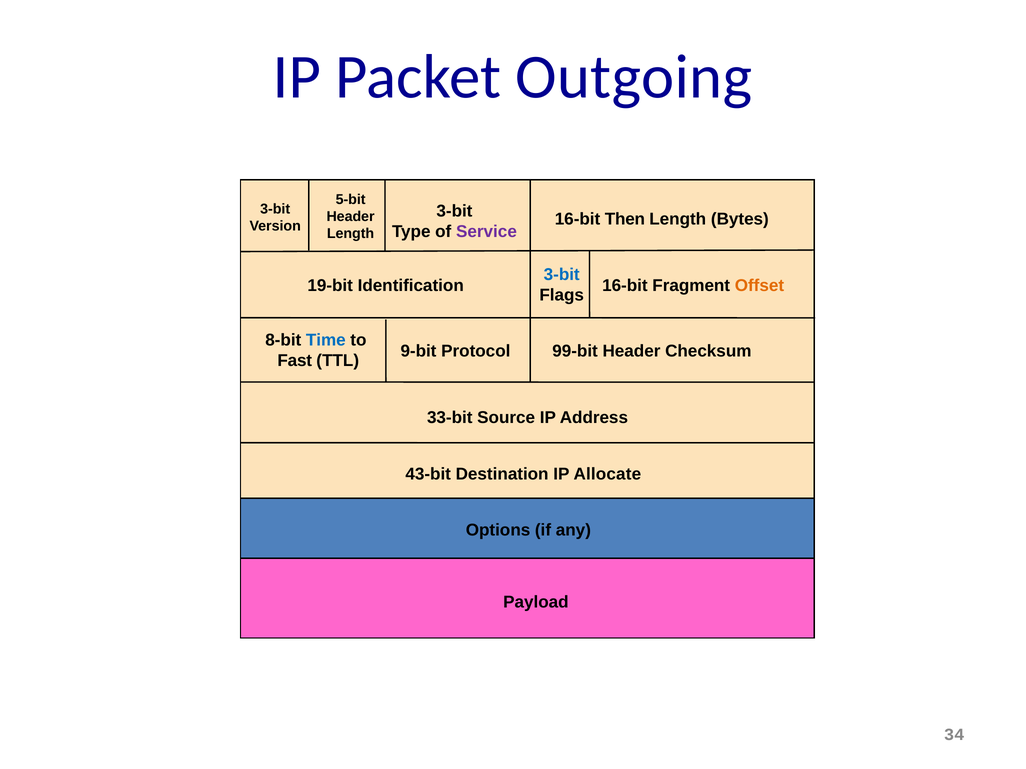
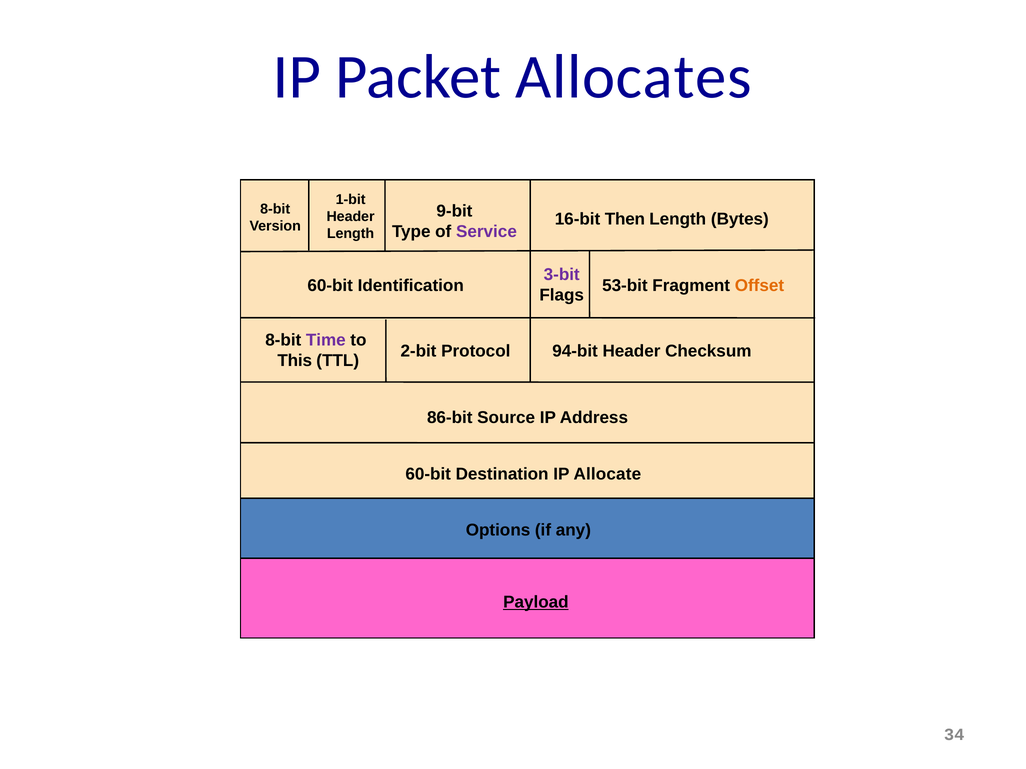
Outgoing: Outgoing -> Allocates (633, 77)
5-bit: 5-bit -> 1-bit (351, 199)
3-bit: 3-bit -> 8-bit (275, 209)
3-bit: 3-bit -> 9-bit (454, 211)
3-bit colour: blue -> purple (562, 275)
19-bit: 19-bit -> 60-bit (330, 286)
16-bit: 16-bit -> 53-bit (625, 286)
Time colour: blue -> purple (326, 340)
9-bit: 9-bit -> 2-bit (418, 352)
99-bit: 99-bit -> 94-bit (575, 352)
Fast: Fast -> This (295, 361)
33-bit: 33-bit -> 86-bit (450, 418)
43-bit: 43-bit -> 60-bit (428, 474)
Payload underline: none -> present (536, 602)
